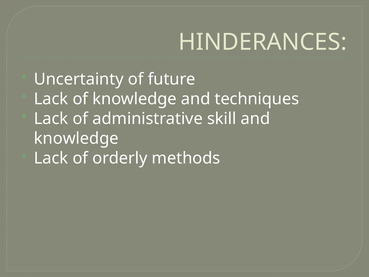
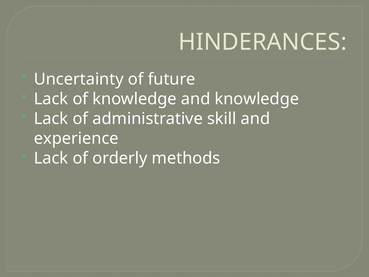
and techniques: techniques -> knowledge (257, 99)
knowledge: knowledge -> experience (76, 138)
